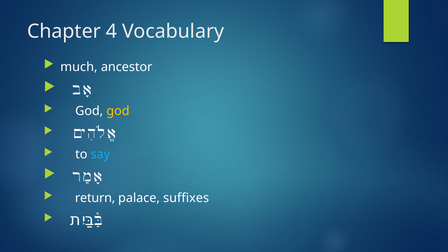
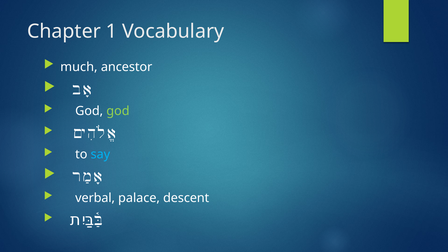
4: 4 -> 1 (112, 31)
god colour: yellow -> light green (118, 111)
return: return -> verbal (95, 198)
suffixes: suffixes -> descent (186, 198)
